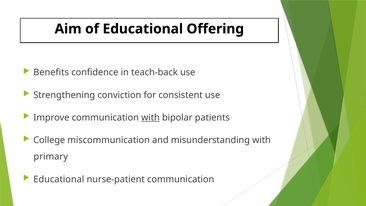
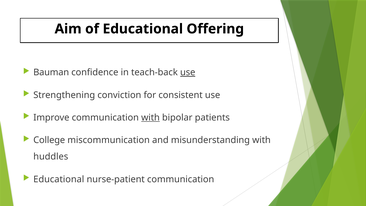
Benefits: Benefits -> Bauman (51, 72)
use underline: none -> present (188, 72)
primary: primary -> huddles (51, 157)
